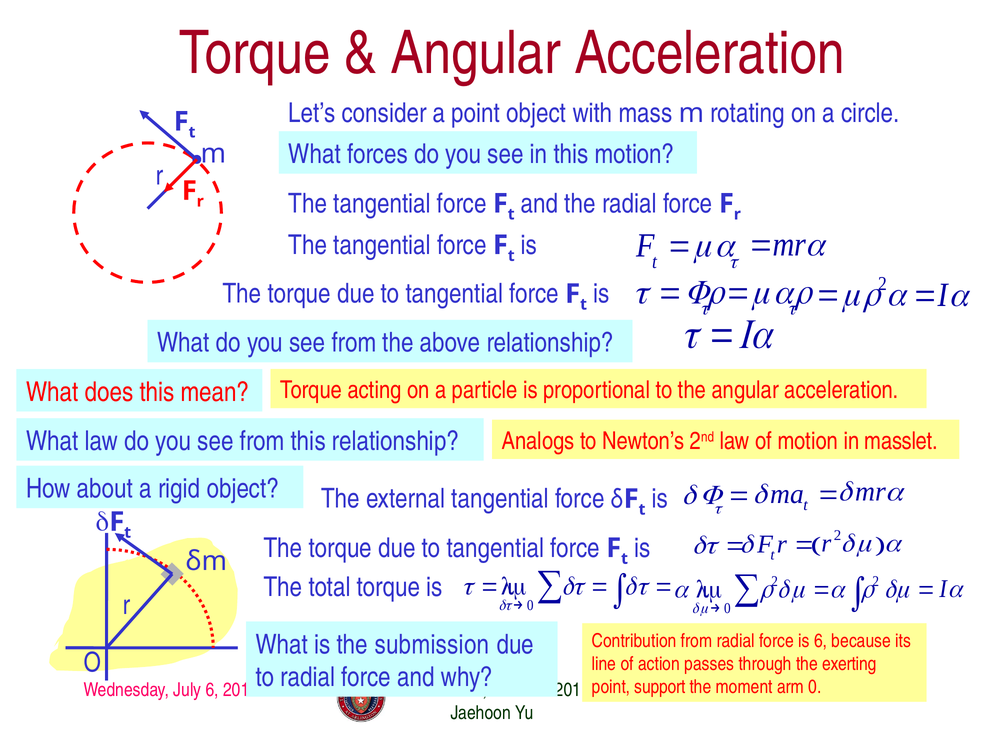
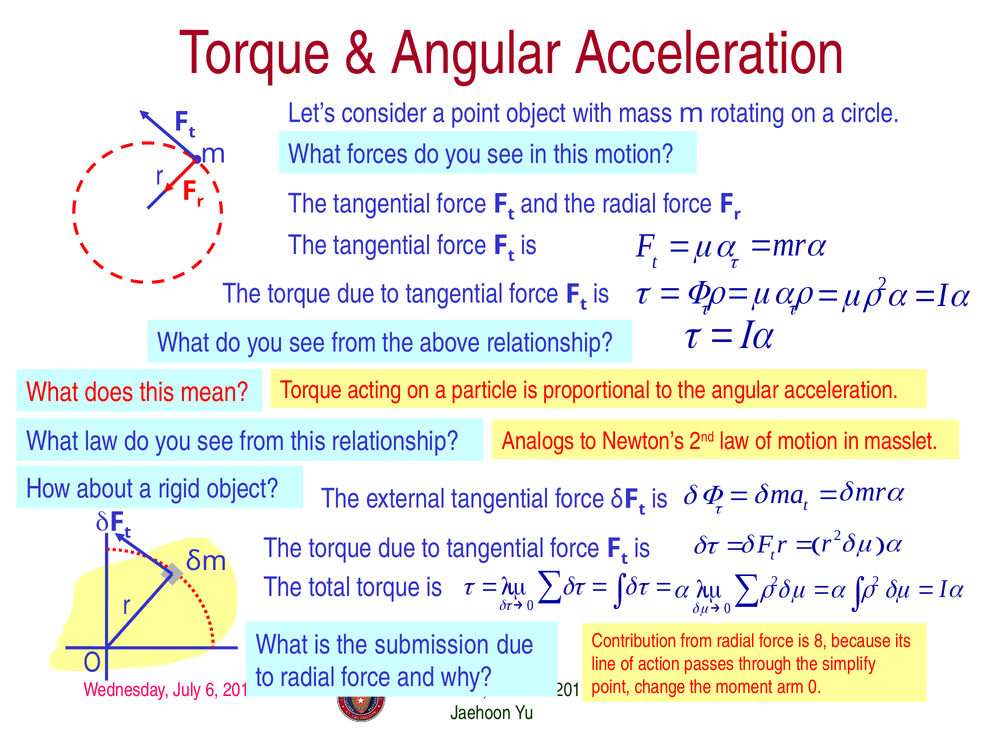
is 6: 6 -> 8 (821, 641)
exerting: exerting -> simplify (849, 664)
support: support -> change (660, 687)
